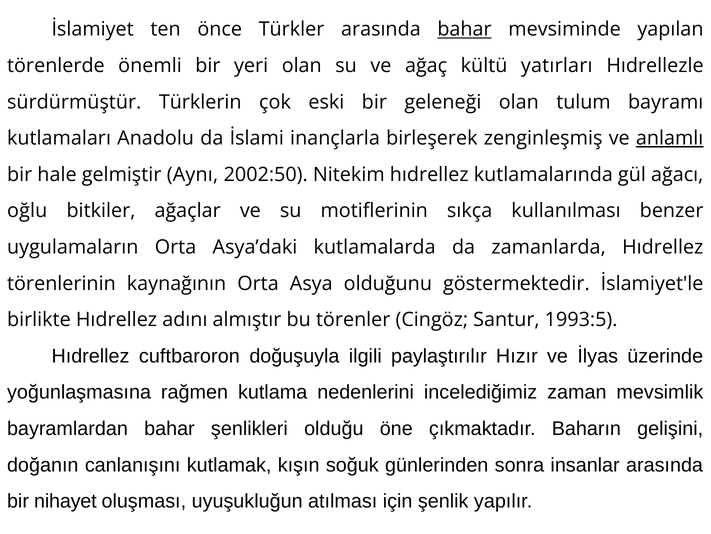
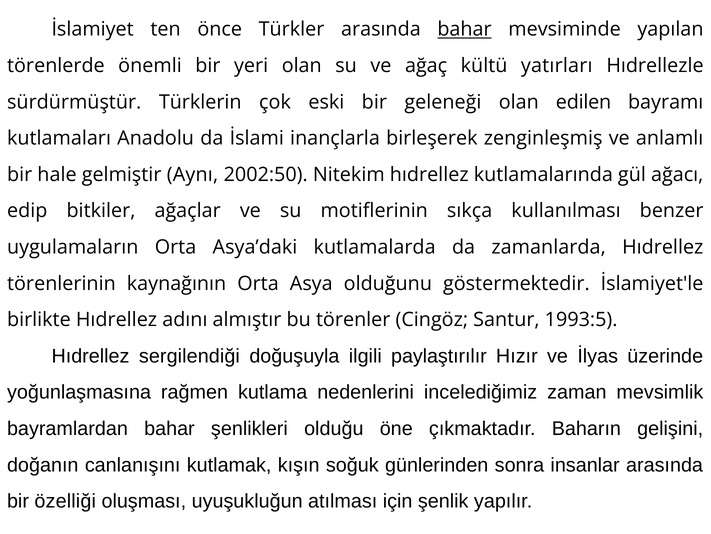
tulum: tulum -> edilen (584, 102)
anlamlı underline: present -> none (670, 138)
oğlu: oğlu -> edip (27, 211)
cuftbaroron: cuftbaroron -> sergilendiği (189, 356)
nihayet: nihayet -> özelliği (65, 501)
